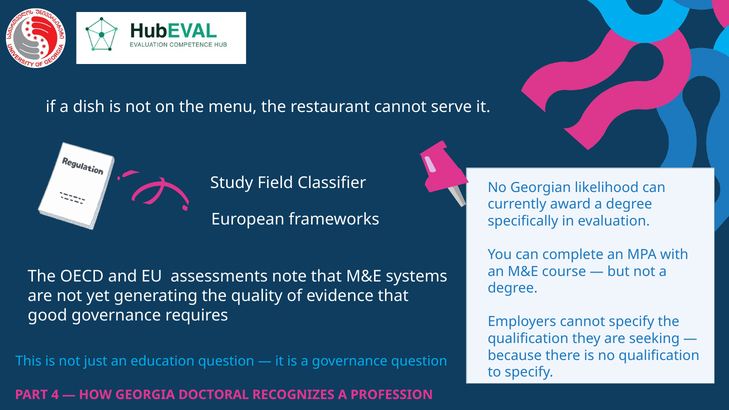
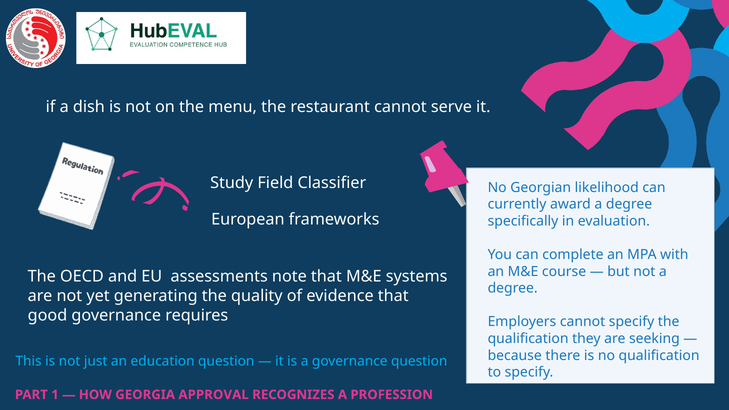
4: 4 -> 1 (55, 395)
DOCTORAL: DOCTORAL -> APPROVAL (214, 395)
